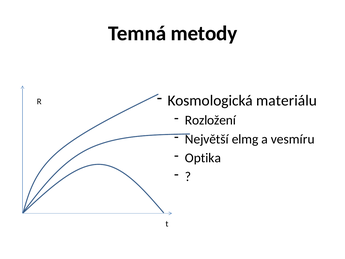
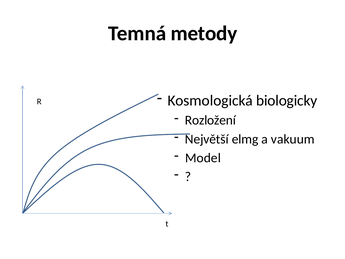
materiálu: materiálu -> biologicky (287, 100)
vesmíru: vesmíru -> vakuum (293, 139)
Optika: Optika -> Model (203, 158)
